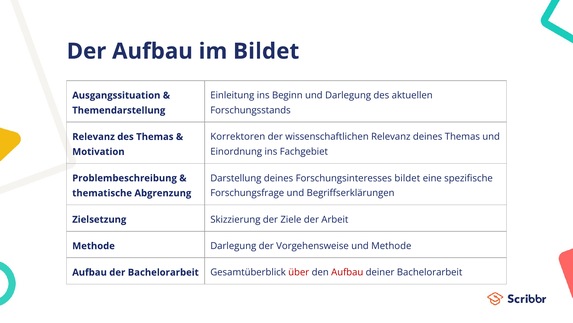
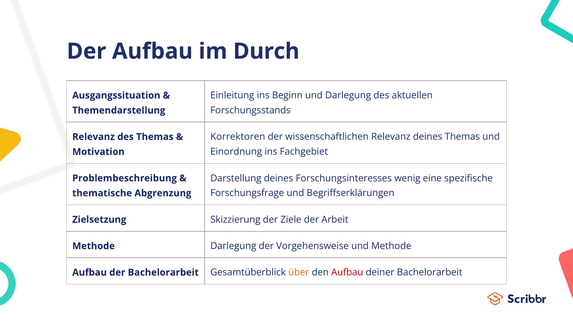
im Bildet: Bildet -> Durch (266, 51)
Forschungsinteresses bildet: bildet -> wenig (407, 178)
über colour: red -> orange (299, 272)
